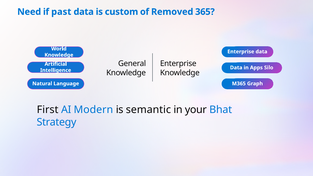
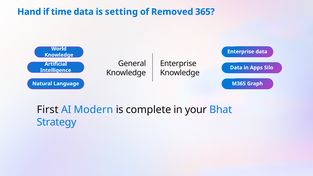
Need: Need -> Hand (29, 12)
past: past -> time (61, 12)
custom: custom -> setting (121, 12)
semantic: semantic -> complete (148, 110)
